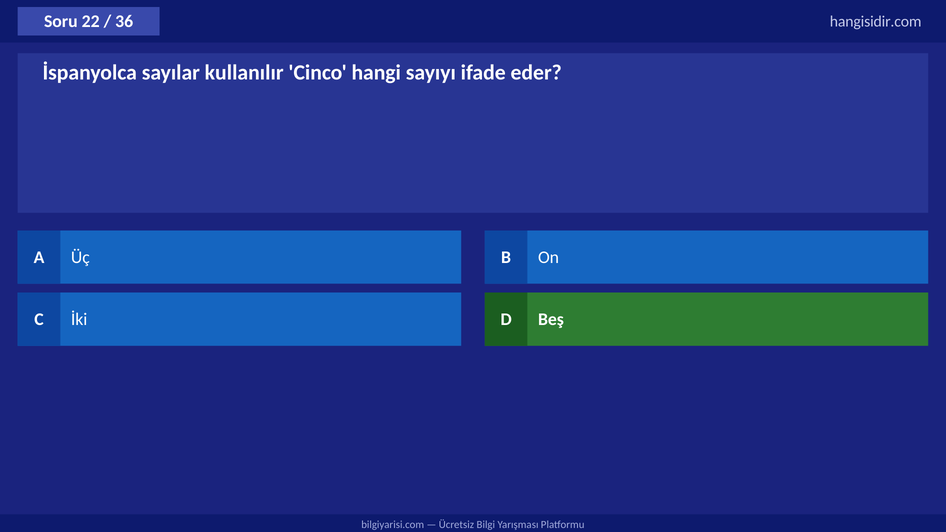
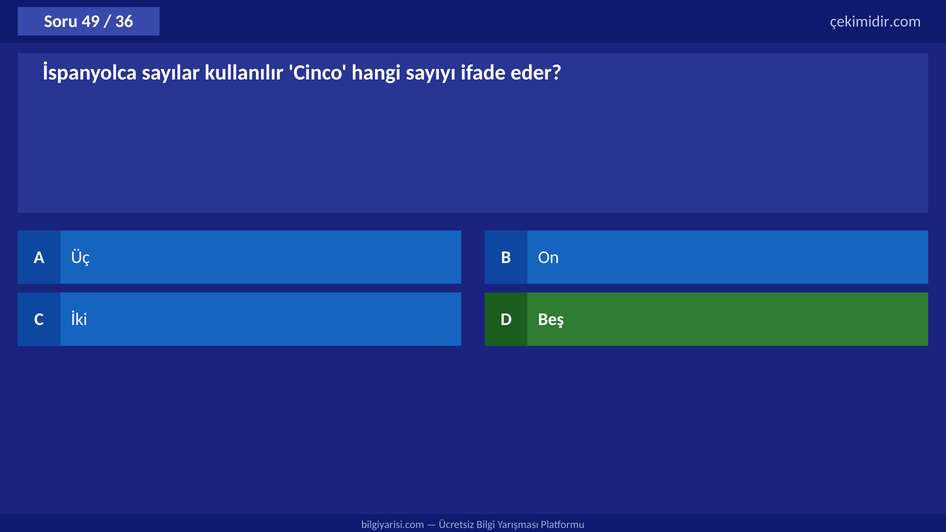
22: 22 -> 49 (91, 22)
hangisidir.com: hangisidir.com -> çekimidir.com (876, 21)
